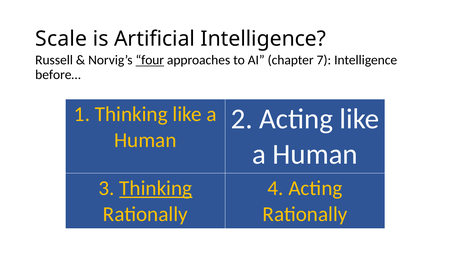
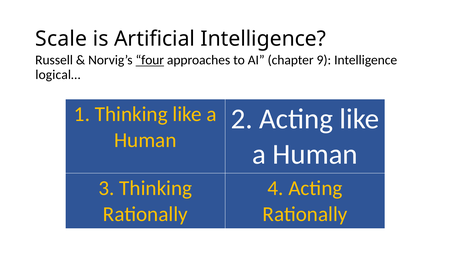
7: 7 -> 9 (324, 60)
before…: before… -> logical… (58, 75)
Thinking underline: present -> none (156, 188)
